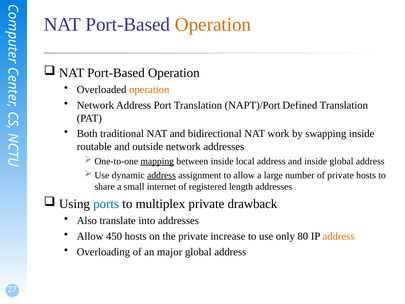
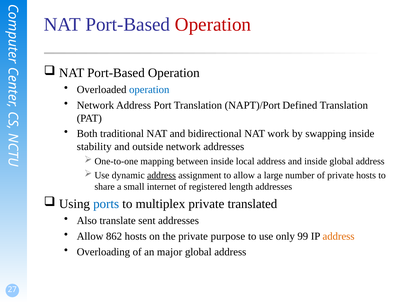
Operation colour: orange -> red (213, 24)
operation colour: orange -> blue (149, 90)
routable: routable -> stability (94, 147)
mapping underline: present -> none (157, 161)
drawback: drawback -> translated (252, 204)
into: into -> sent (147, 221)
450: 450 -> 862 (114, 236)
increase: increase -> purpose (228, 236)
80: 80 -> 99 (303, 236)
